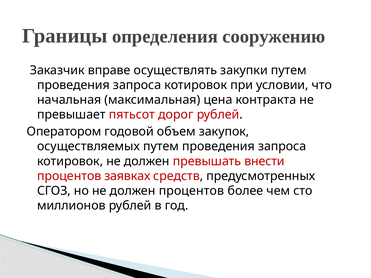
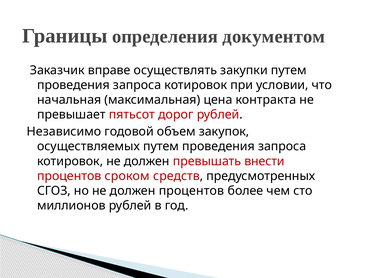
сооружению: сооружению -> документом (274, 36)
Оператором: Оператором -> Независимо (64, 132)
заявках: заявках -> сроком (127, 176)
